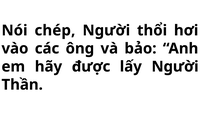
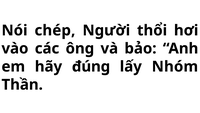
được: được -> đúng (91, 66)
lấy Người: Người -> Nhóm (175, 66)
